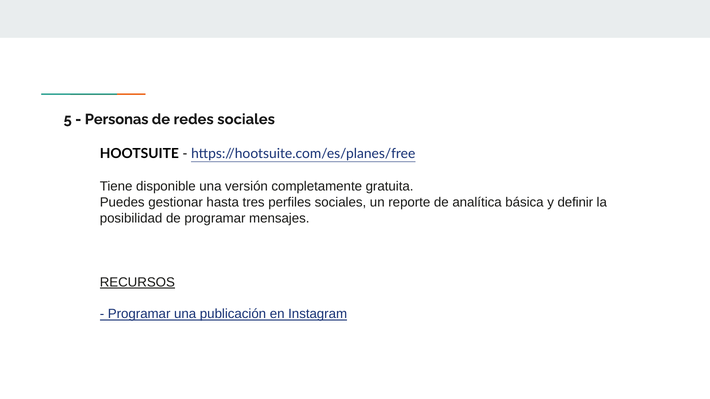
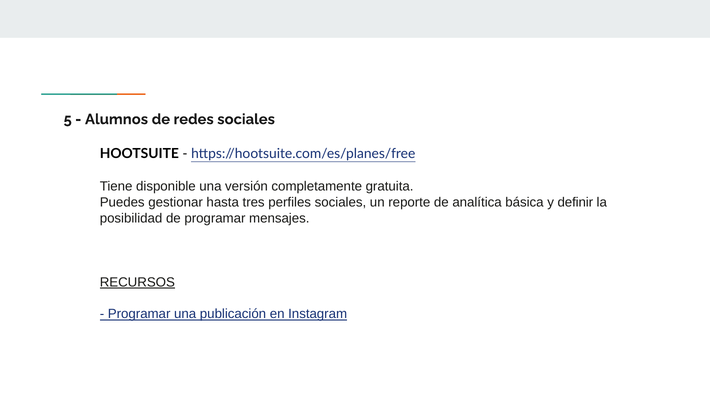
Personas: Personas -> Alumnos (117, 119)
